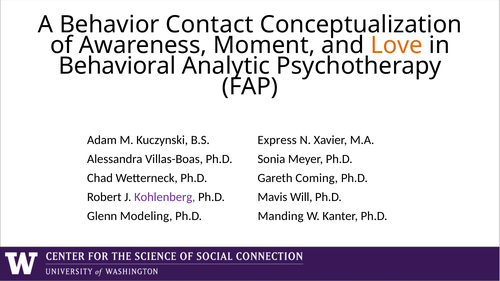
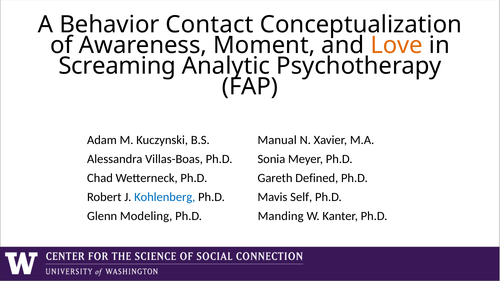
Behavioral: Behavioral -> Screaming (117, 66)
Express: Express -> Manual (277, 140)
Coming: Coming -> Defined (317, 178)
Kohlenberg colour: purple -> blue (165, 197)
Will: Will -> Self (301, 197)
